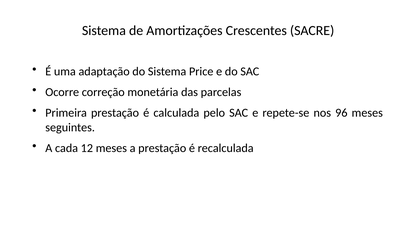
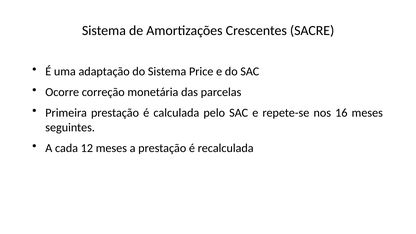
96: 96 -> 16 (341, 113)
